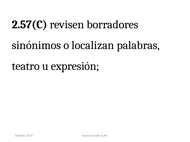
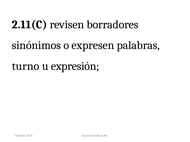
2.57(C: 2.57(C -> 2.11(C (29, 25)
localizan: localizan -> expresen (93, 45)
teatro: teatro -> turno (26, 66)
